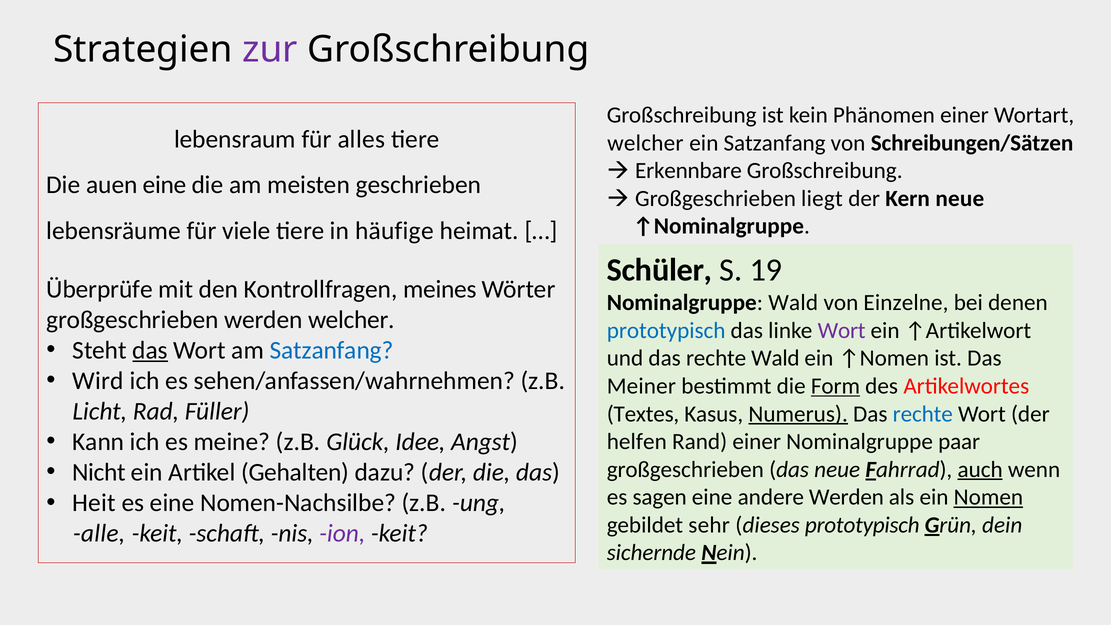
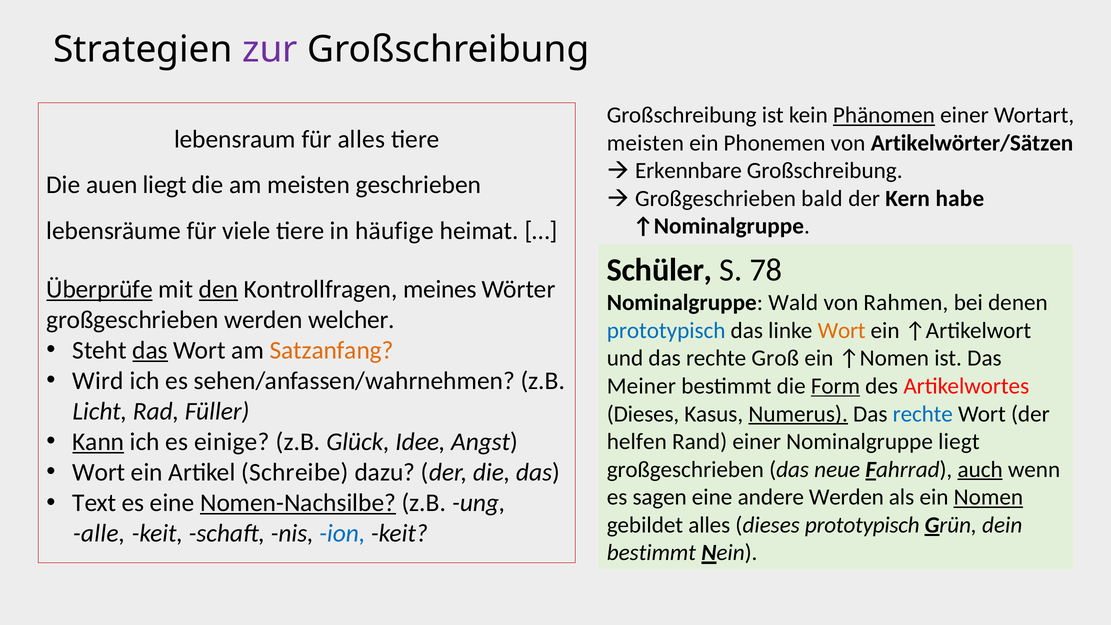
Phänomen underline: none -> present (884, 115)
welcher: welcher -> meisten (645, 143)
ein Satzanfang: Satzanfang -> Phonemen (775, 143)
Schreibungen/Sätzen: Schreibungen/Sätzen -> Artikelwörter/Sätzen (972, 143)
auen eine: eine -> liegt (165, 185)
liegt: liegt -> bald (822, 199)
Kern neue: neue -> habe (960, 199)
19: 19 -> 78 (766, 270)
Überprüfe underline: none -> present (100, 289)
den underline: none -> present (218, 289)
Einzelne: Einzelne -> Rahmen (906, 303)
Wort colour: purple -> orange (842, 330)
Satzanfang colour: blue -> orange (332, 350)
rechte Wald: Wald -> Groß (775, 358)
Textes: Textes -> Dieses (643, 414)
Kann underline: none -> present (98, 442)
meine: meine -> einige (232, 442)
Nominalgruppe paar: paar -> liegt (959, 442)
Nicht: Nicht -> Wort (99, 472)
Gehalten: Gehalten -> Schreibe (295, 472)
Heit: Heit -> Text (94, 503)
Nomen-Nachsilbe underline: none -> present (298, 503)
gebildet sehr: sehr -> alles (709, 525)
ion colour: purple -> blue (342, 533)
sichernde: sichernde -> bestimmt (651, 553)
